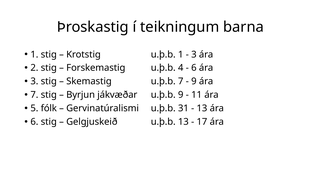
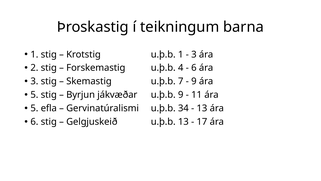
7: 7 -> 5 (34, 95)
fólk: fólk -> efla (49, 108)
31: 31 -> 34 (183, 108)
